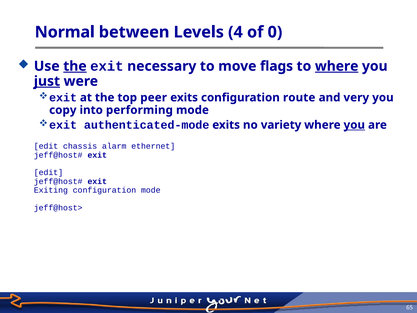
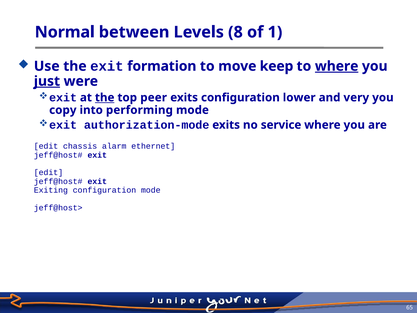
4: 4 -> 8 (235, 32)
0: 0 -> 1 (275, 32)
the underline: present -> none (75, 66)
necessary: necessary -> formation (162, 66)
flags: flags -> keep (277, 66)
the underline: none -> present (105, 97)
route: route -> lower (299, 97)
authenticated-mode: authenticated-mode -> authorization-mode (147, 125)
variety: variety -> service (281, 125)
you underline: present -> none (354, 125)
